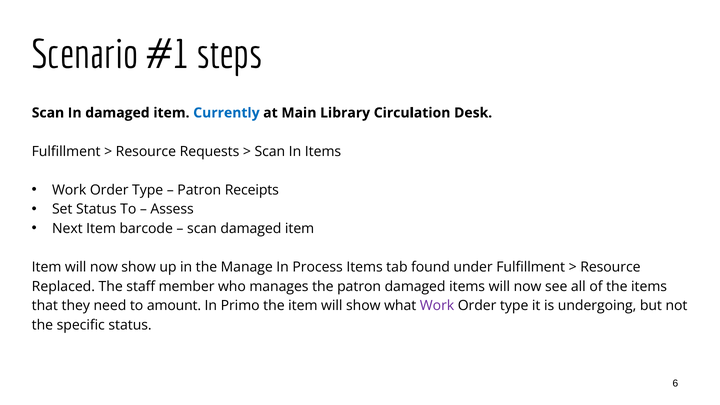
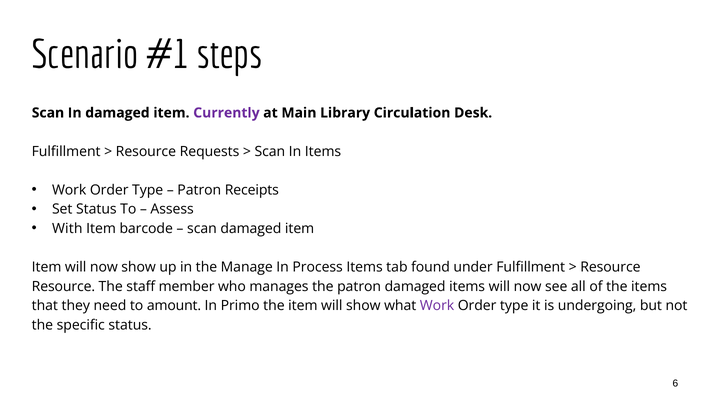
Currently colour: blue -> purple (226, 113)
Next: Next -> With (67, 229)
Replaced: Replaced -> Resource (63, 287)
